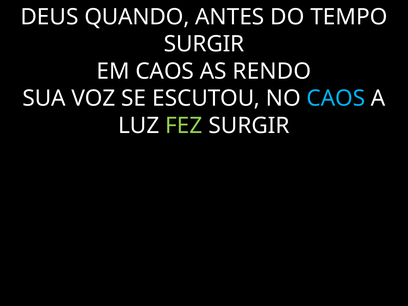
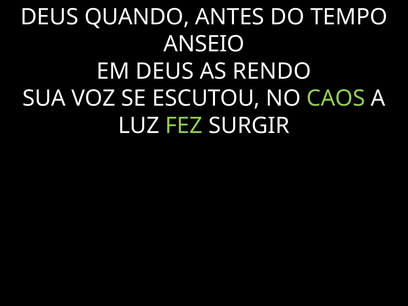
SURGIR: SURGIR -> ANSEIO (204, 44)
EM CAOS: CAOS -> DEUS (165, 71)
CAOS colour: light blue -> light green (336, 98)
